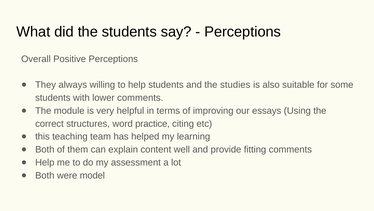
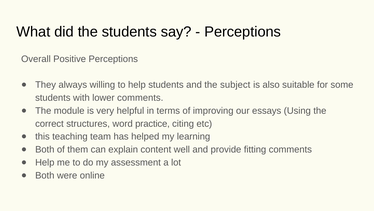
studies: studies -> subject (235, 85)
model: model -> online (92, 175)
